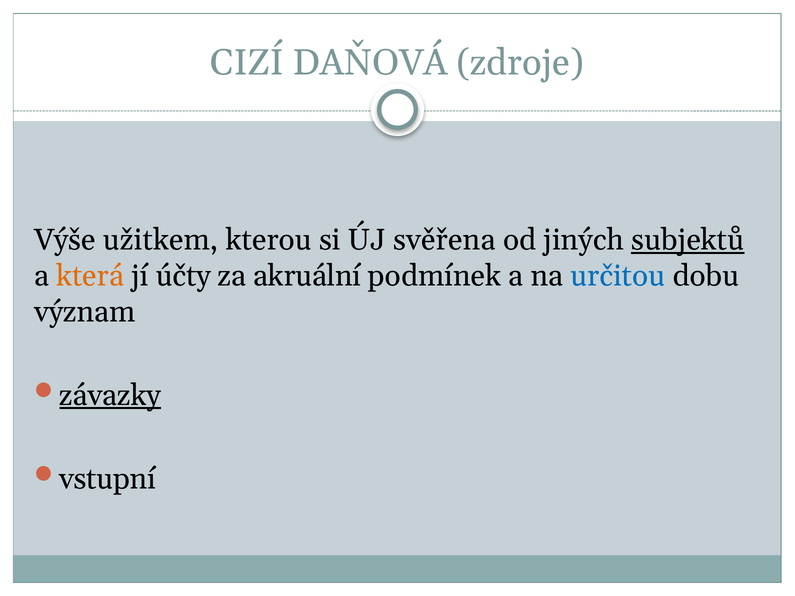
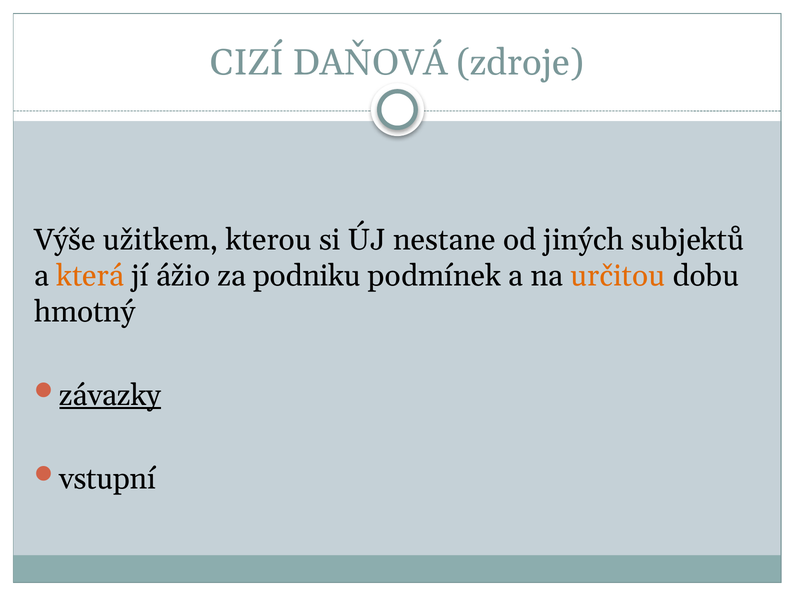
svěřena: svěřena -> nestane (444, 240)
subjektů underline: present -> none (688, 240)
účty: účty -> ážio (183, 276)
akruální: akruální -> podniku (307, 276)
určitou colour: blue -> orange (618, 276)
význam: význam -> hmotný (85, 312)
